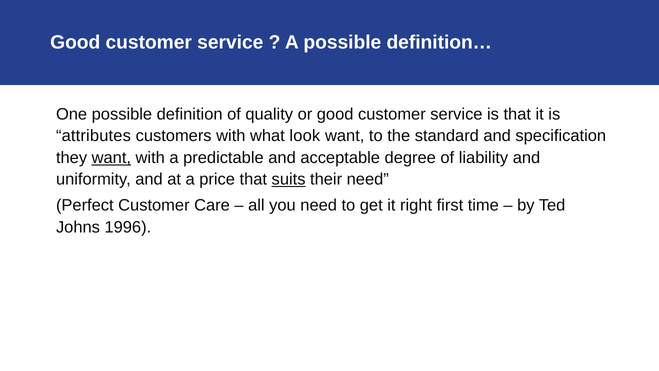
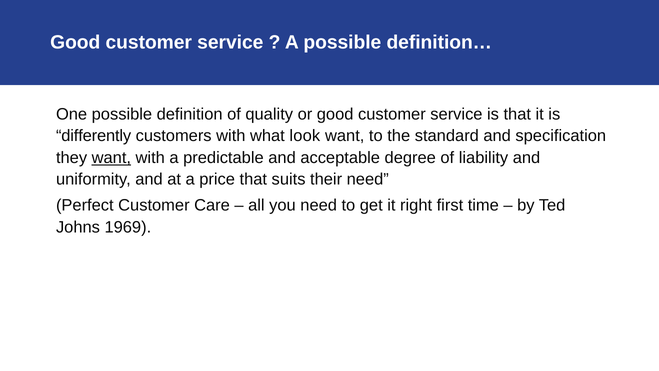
attributes: attributes -> differently (94, 136)
suits underline: present -> none (289, 179)
1996: 1996 -> 1969 (128, 227)
